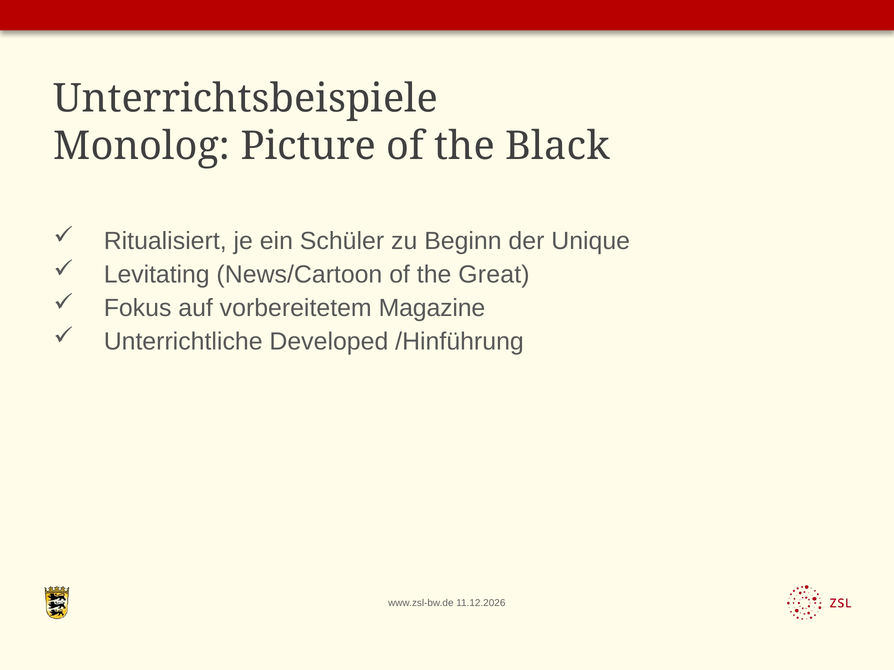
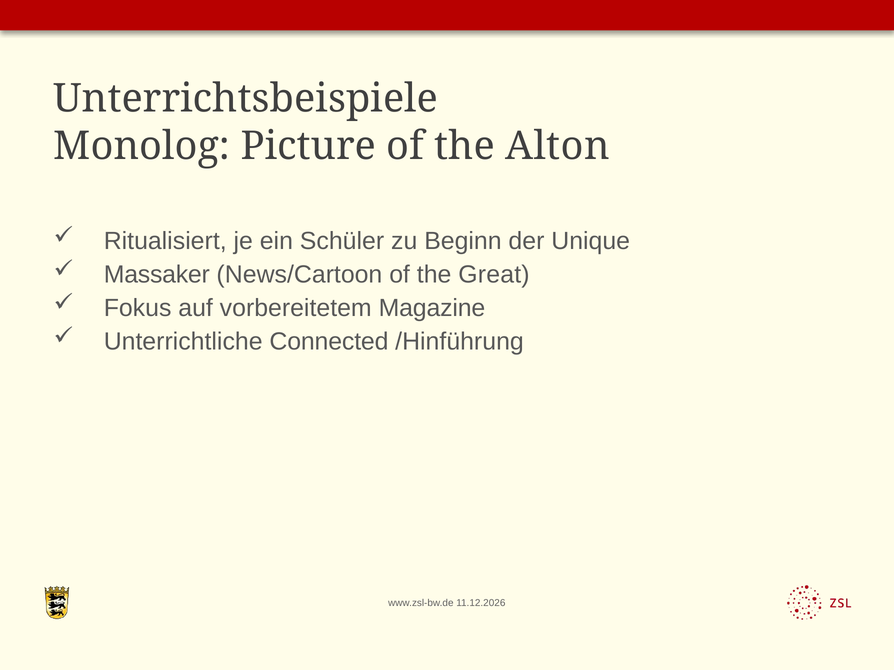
Black: Black -> Alton (557, 146)
Levitating: Levitating -> Massaker (157, 275)
Developed: Developed -> Connected (329, 342)
